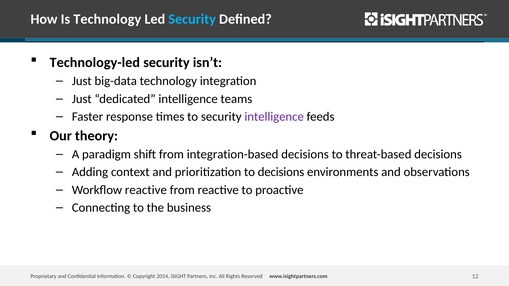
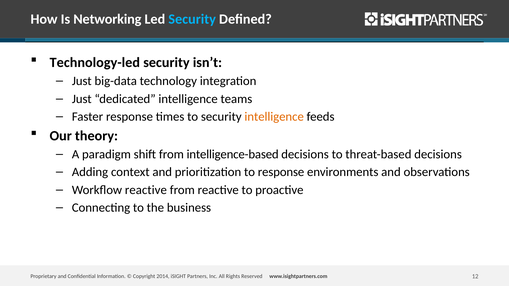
Is Technology: Technology -> Networking (107, 19)
intelligence colour: purple -> orange (274, 117)
integration-based: integration-based -> intelligence-based (233, 154)
to decisions: decisions -> response (281, 172)
